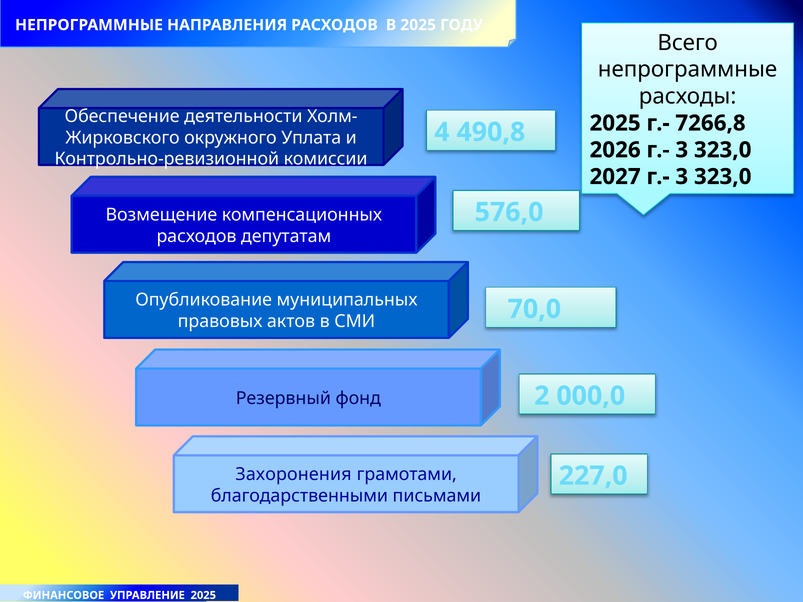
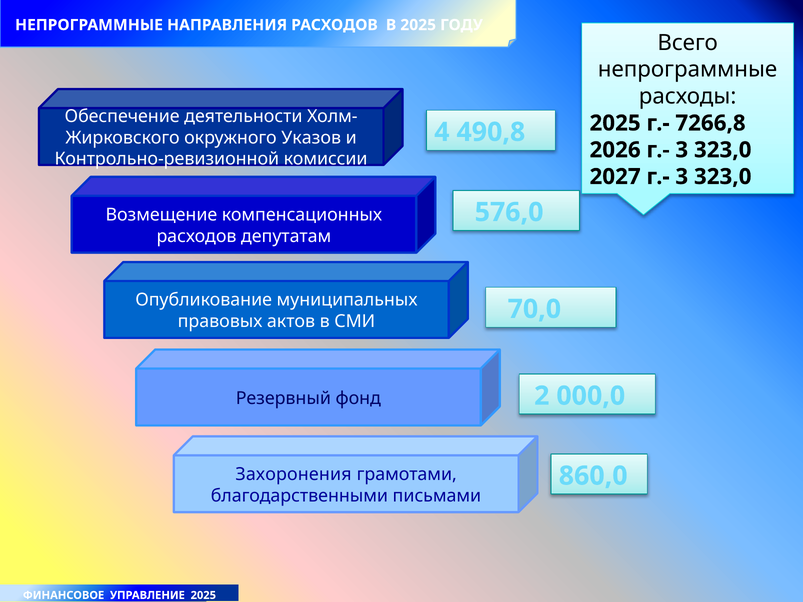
Уплата: Уплата -> Указов (311, 138)
227,0: 227,0 -> 860,0 (593, 476)
